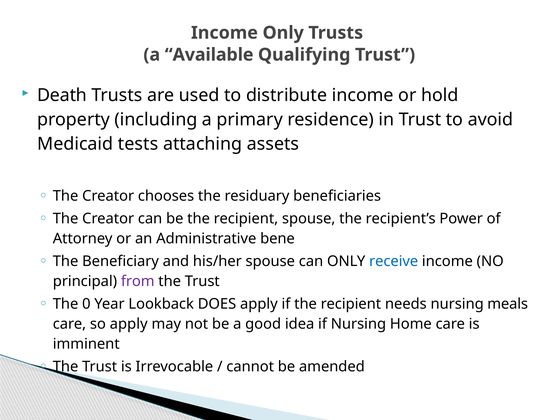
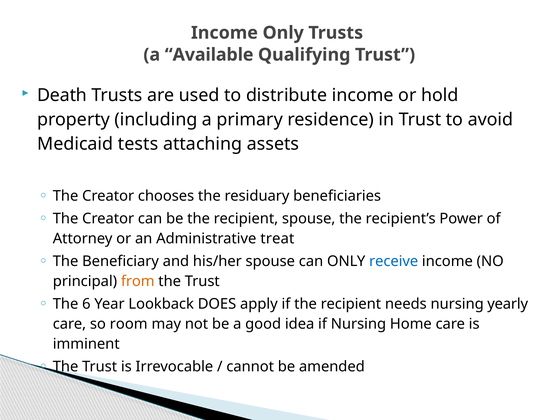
bene: bene -> treat (277, 238)
from colour: purple -> orange (138, 281)
0: 0 -> 6 (86, 303)
meals: meals -> yearly (508, 303)
so apply: apply -> room (129, 323)
